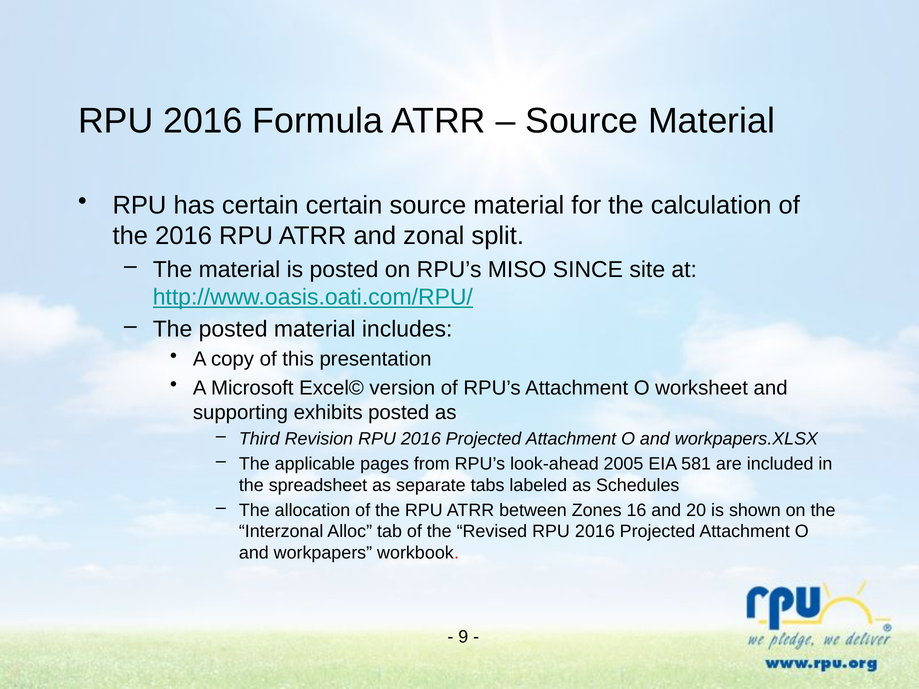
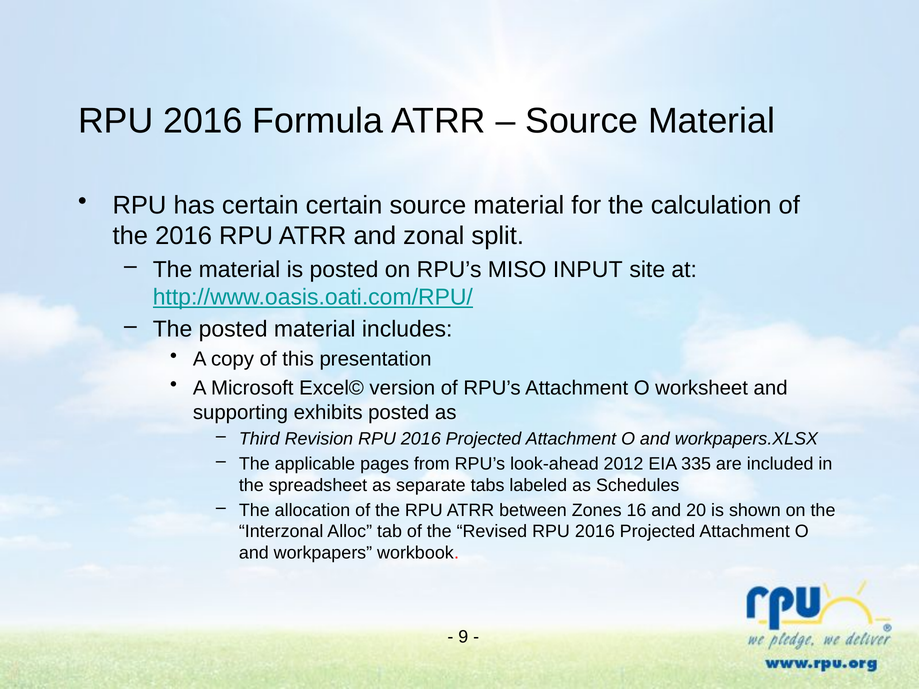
SINCE: SINCE -> INPUT (588, 270)
2005: 2005 -> 2012 (623, 464)
581: 581 -> 335 (696, 464)
